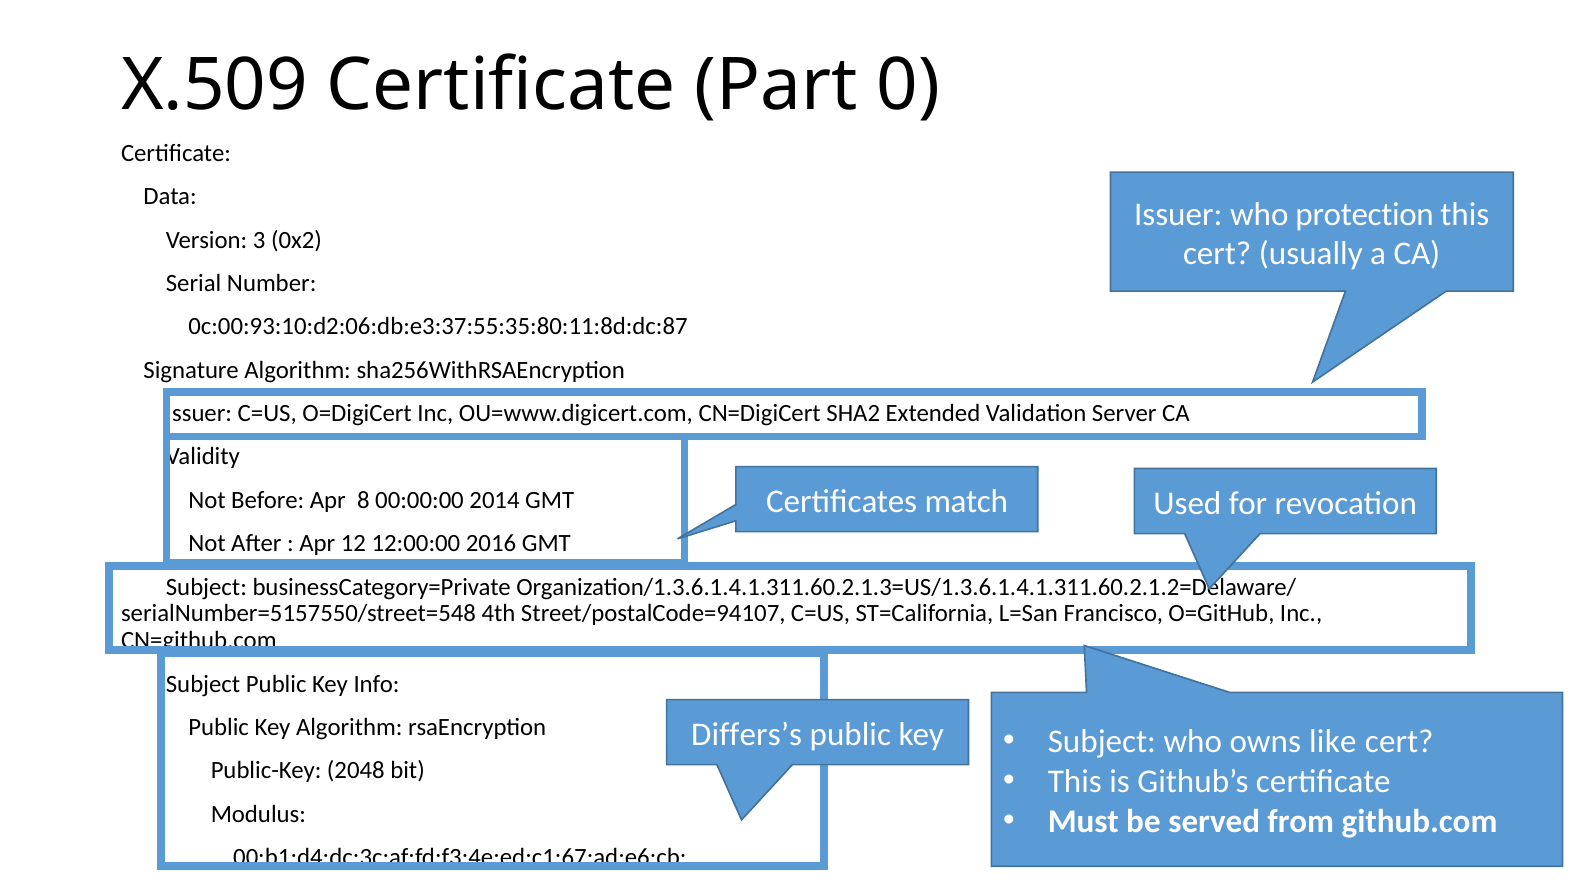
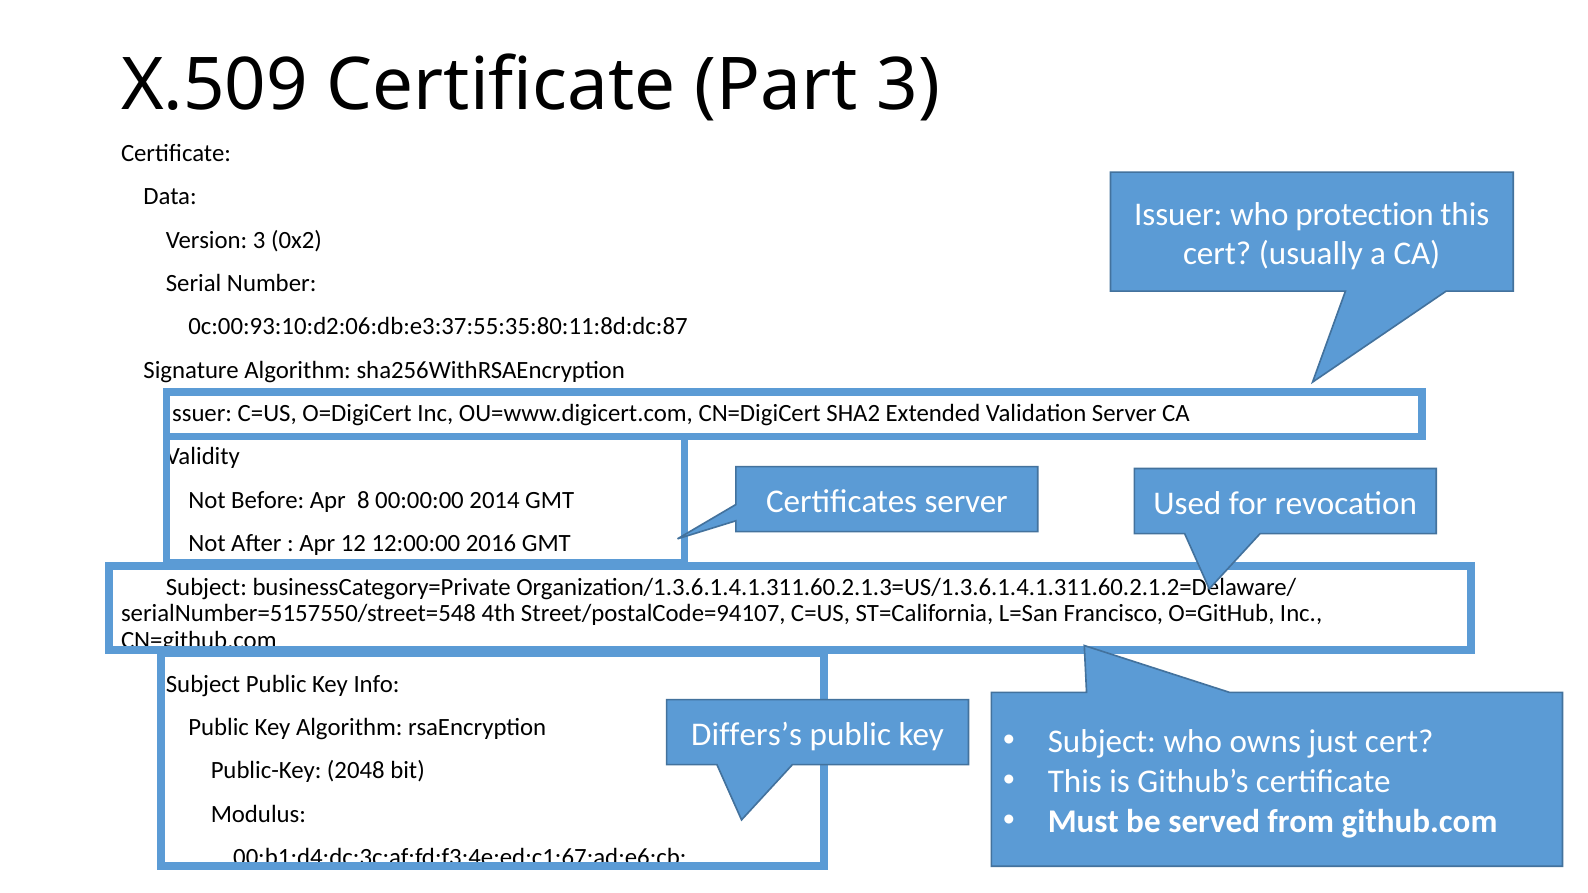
Part 0: 0 -> 3 (908, 85)
Certificates match: match -> server (966, 502)
like: like -> just (1333, 742)
